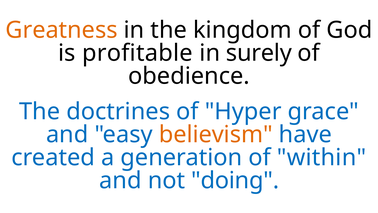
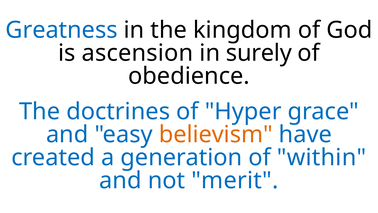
Greatness colour: orange -> blue (62, 30)
profitable: profitable -> ascension (137, 53)
doing: doing -> merit (235, 180)
